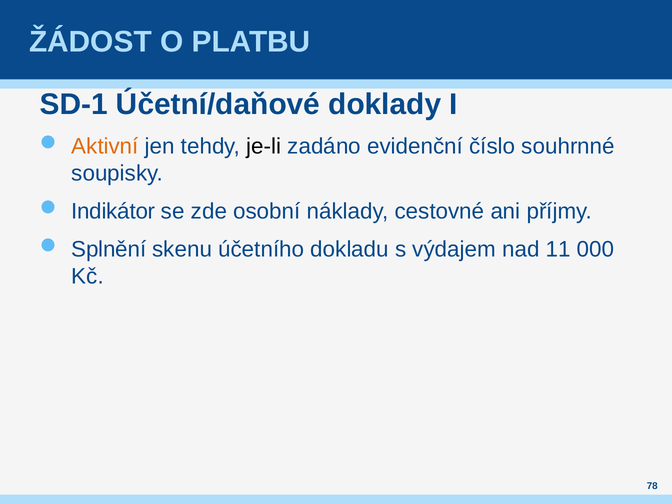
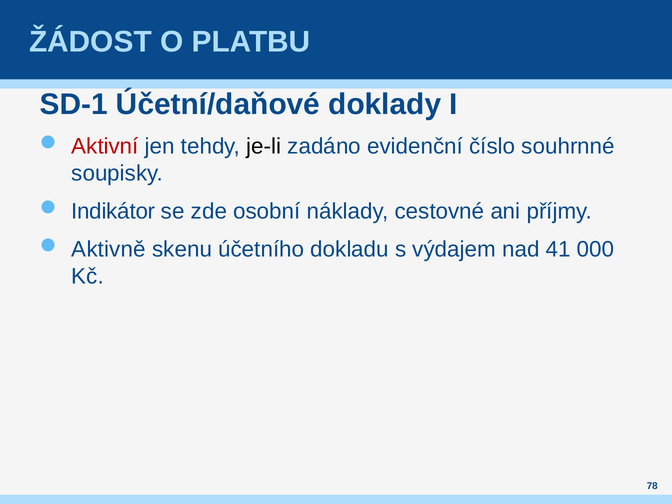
Aktivní colour: orange -> red (105, 146)
Splnění: Splnění -> Aktivně (109, 249)
11: 11 -> 41 (558, 249)
